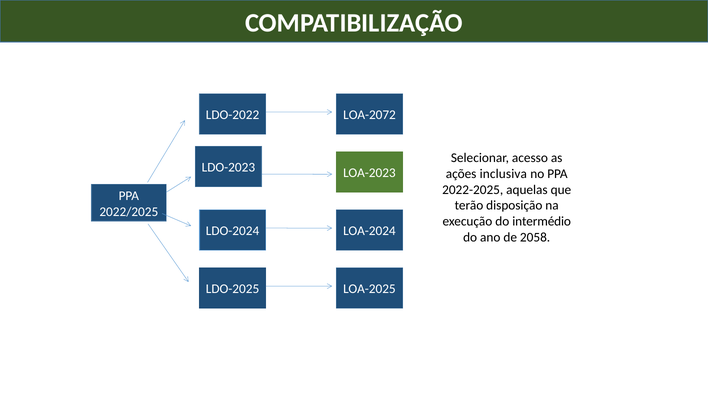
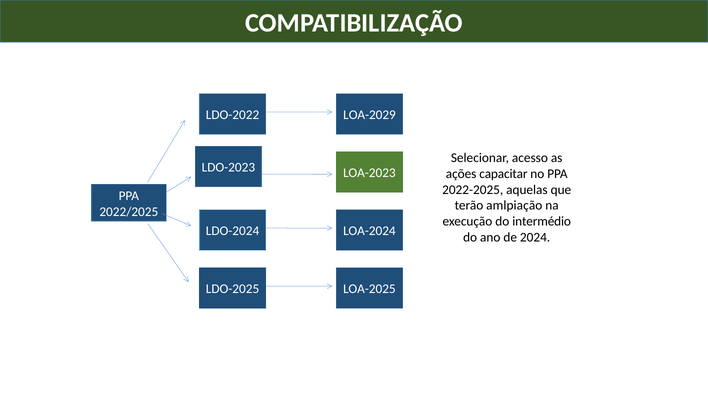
LOA-2072: LOA-2072 -> LOA-2029 (370, 115)
inclusiva: inclusiva -> capacitar (503, 174)
disposição: disposição -> amlpiação (514, 206)
2058: 2058 -> 2024 (535, 238)
